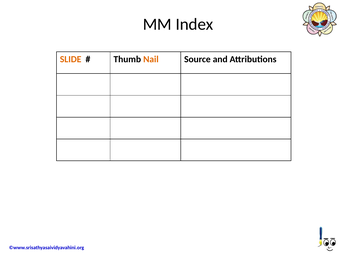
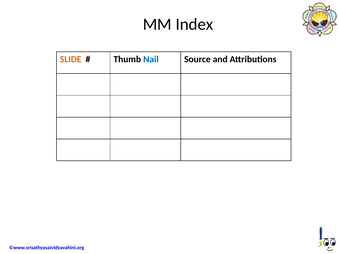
Nail colour: orange -> blue (151, 59)
